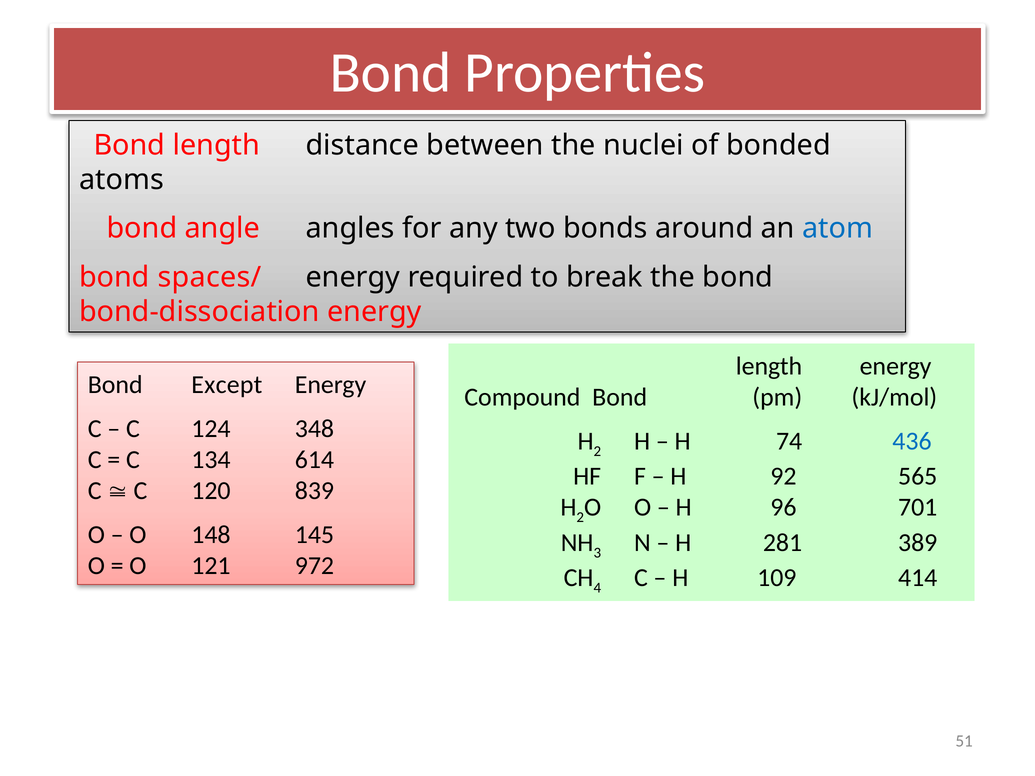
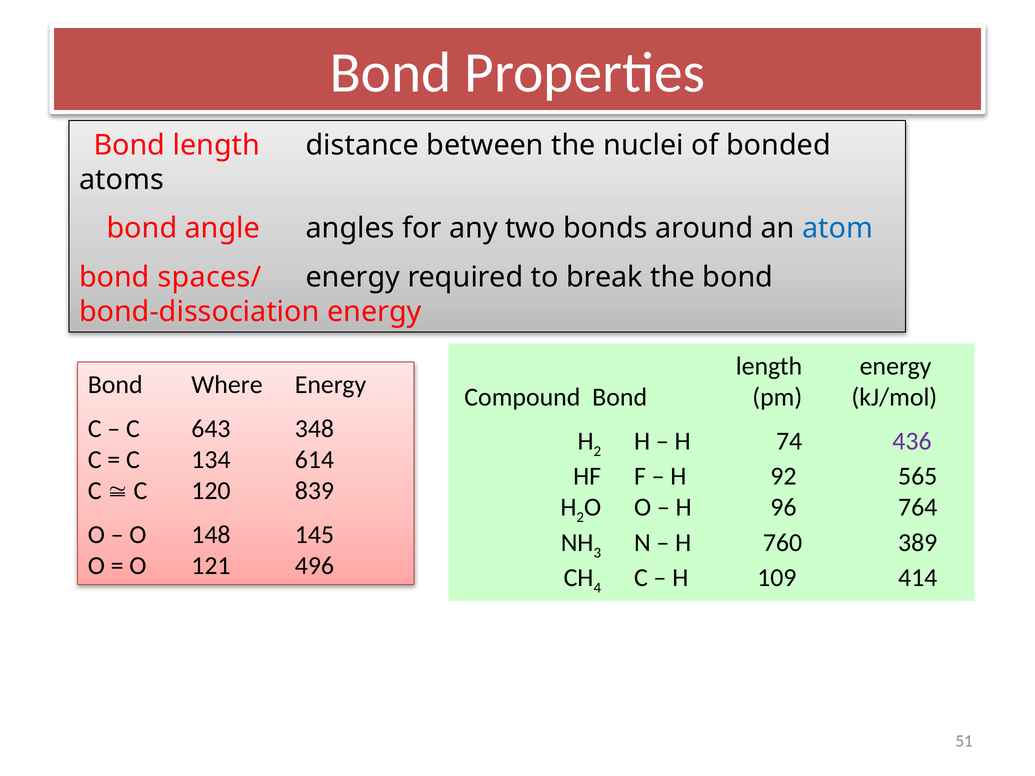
Except: Except -> Where (227, 385)
124: 124 -> 643 (211, 429)
436 colour: blue -> purple (912, 441)
701: 701 -> 764 (918, 508)
281: 281 -> 760 (783, 543)
972: 972 -> 496 (314, 566)
